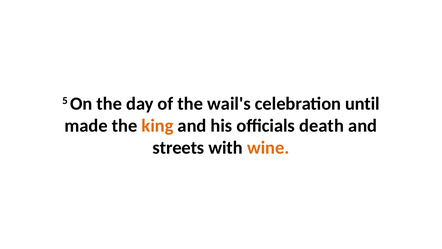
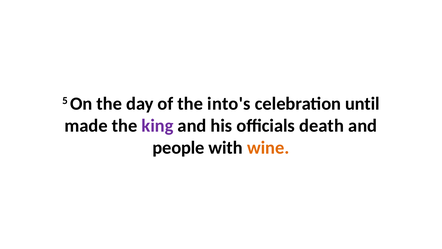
wail's: wail's -> into's (229, 103)
king colour: orange -> purple (158, 126)
streets: streets -> people (178, 148)
